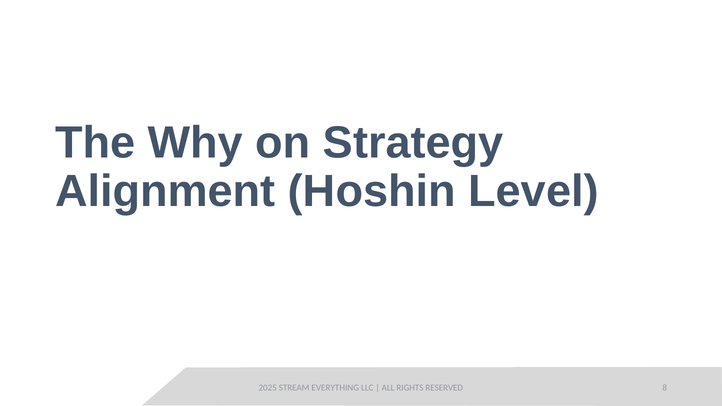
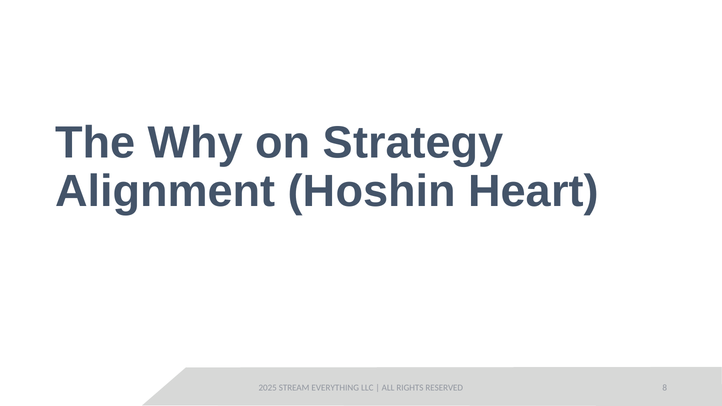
Level: Level -> Heart (533, 191)
